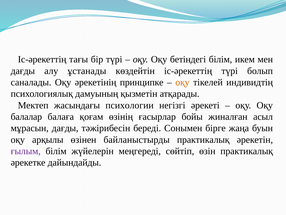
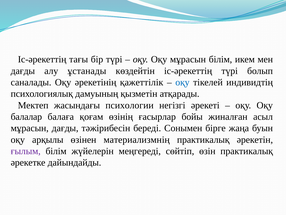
Оқу бетіндегі: бетіндегі -> мұрасын (188, 59)
принципке: принципке -> қажеттілік (142, 82)
оқу colour: orange -> blue (182, 82)
байланыстырды: байланыстырды -> материализмнің (137, 139)
